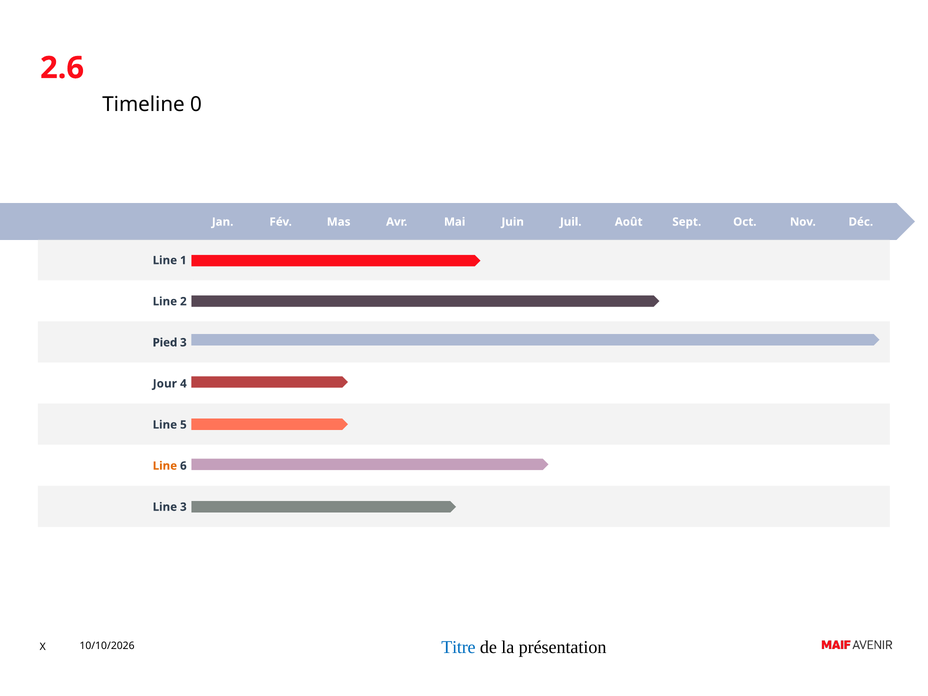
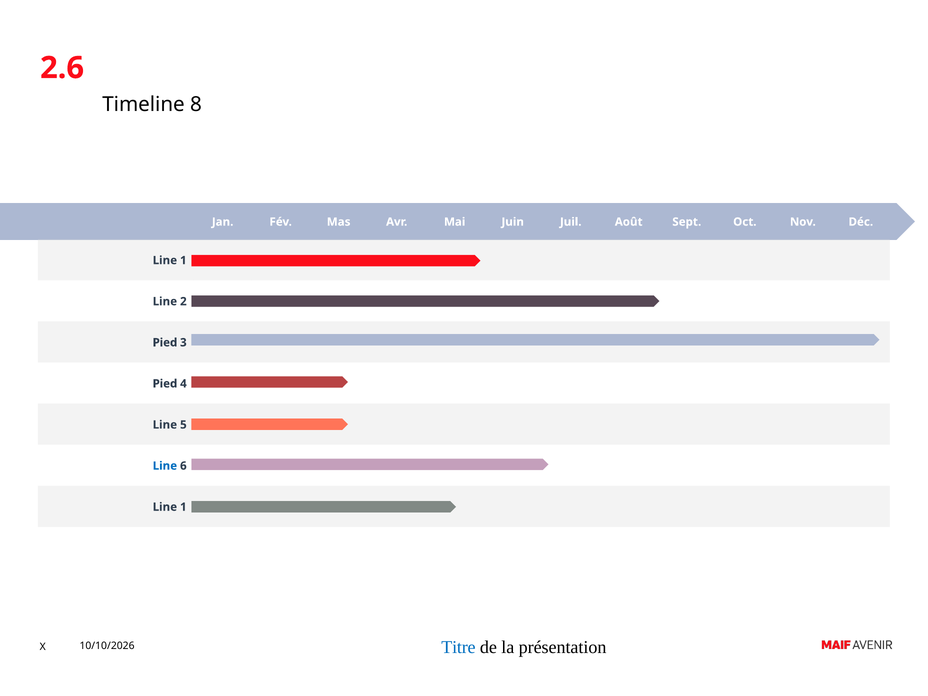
0: 0 -> 8 (196, 104)
Jour: Jour -> Pied (165, 384)
Line colour: orange -> blue (165, 466)
3: 3 -> 1 (183, 507)
